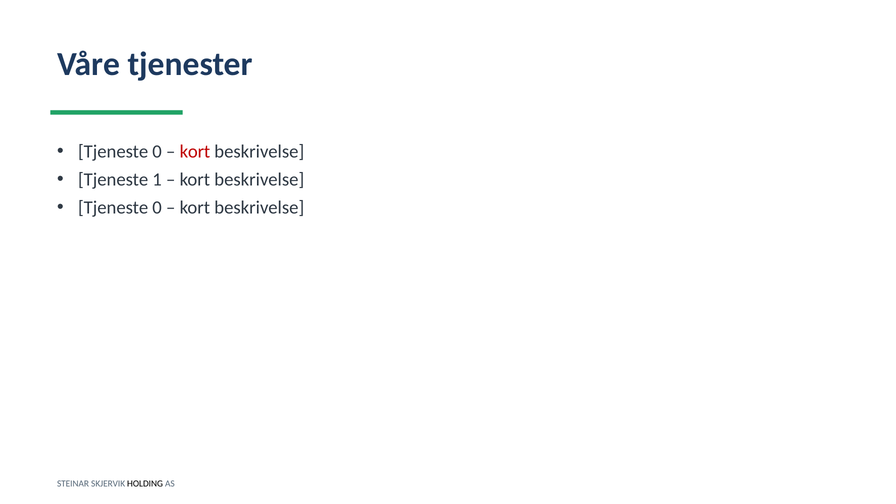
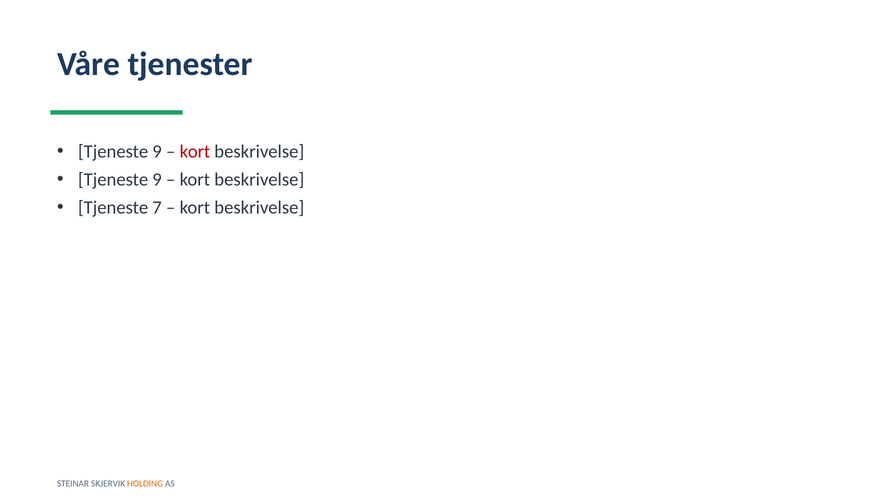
0: 0 -> 9 (157, 152)
1: 1 -> 9 (157, 180)
0: 0 -> 7 (157, 208)
HOLDING colour: black -> orange (145, 484)
